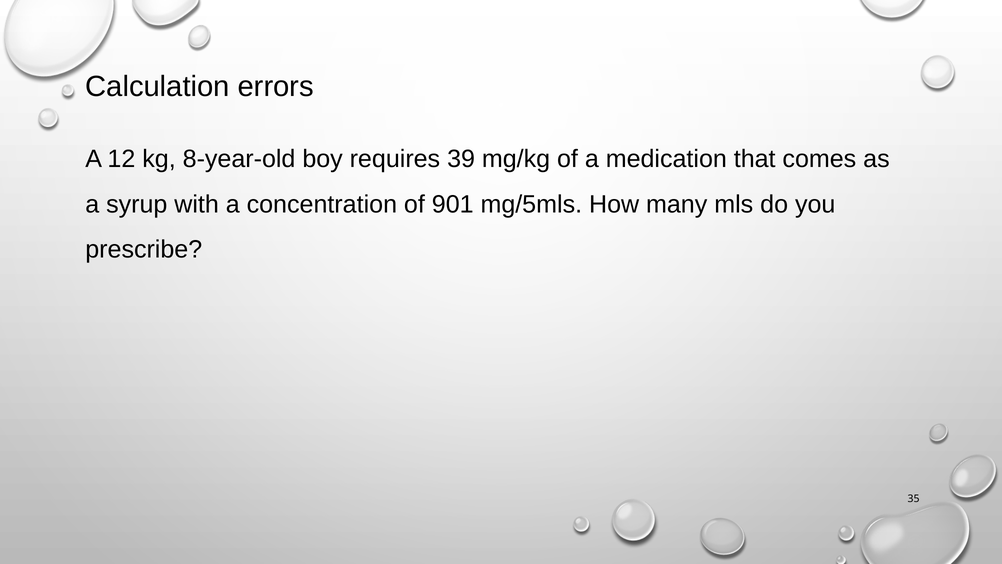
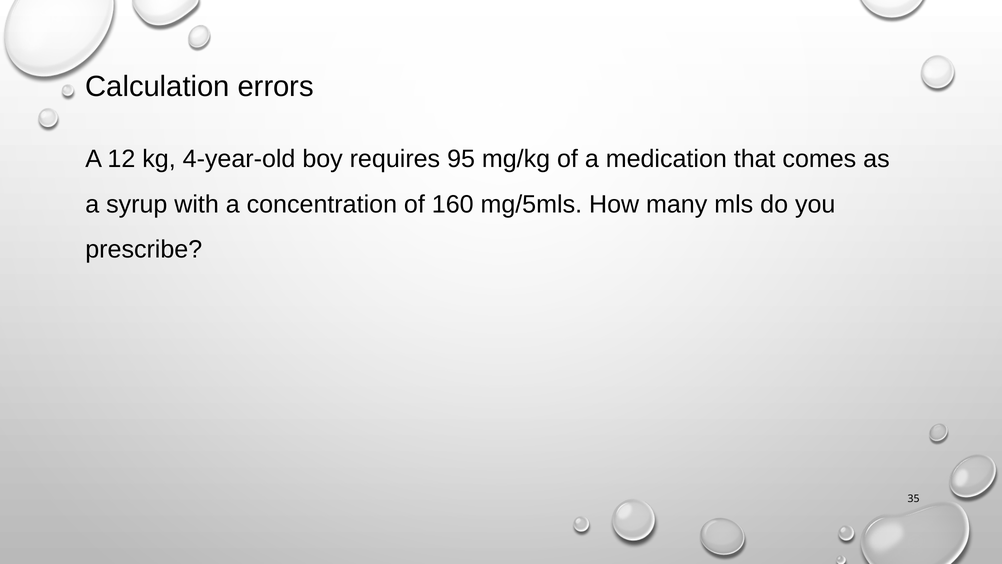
8-year-old: 8-year-old -> 4-year-old (239, 159)
39: 39 -> 95 (461, 159)
901: 901 -> 160 (453, 204)
